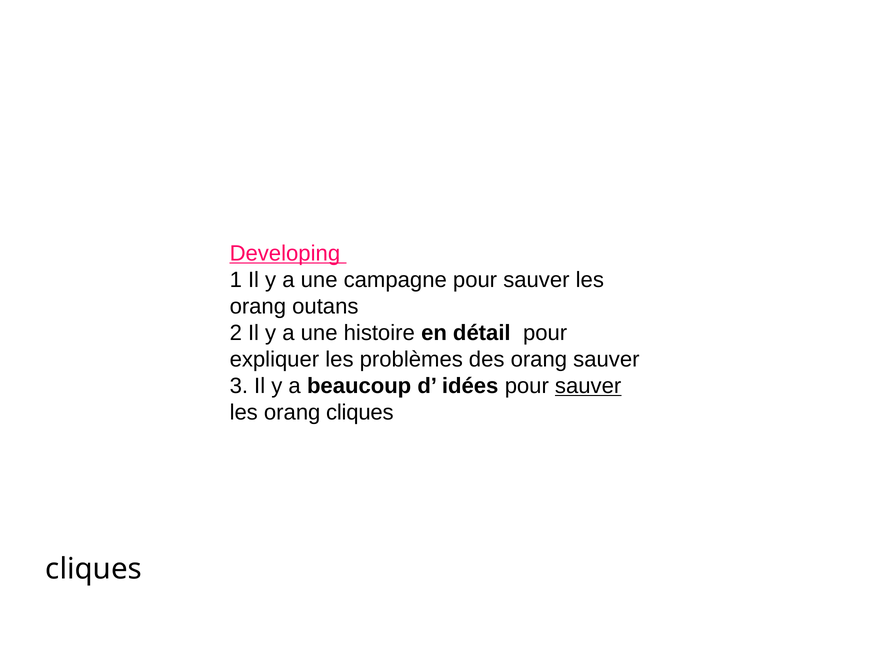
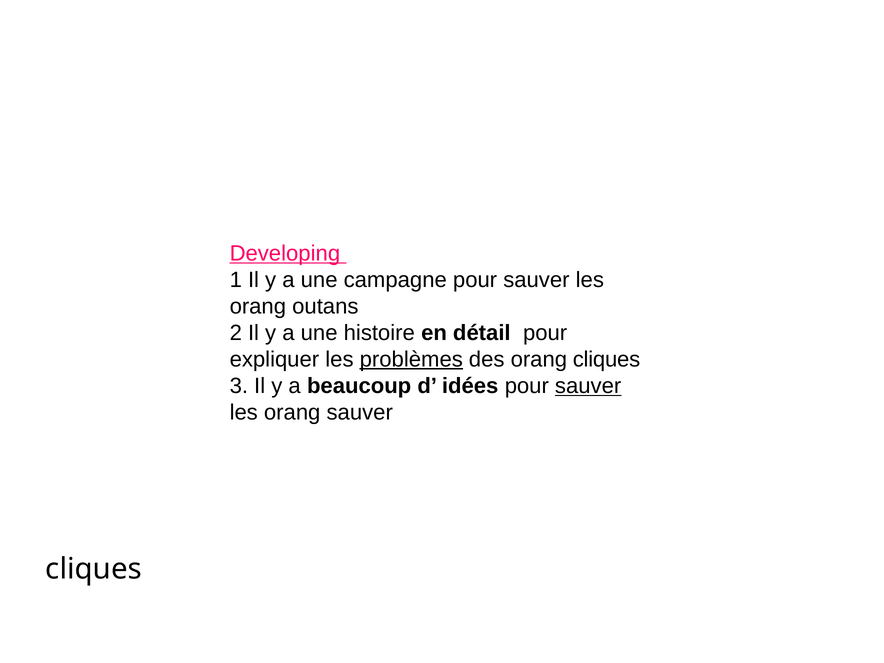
problèmes underline: none -> present (411, 359)
orang sauver: sauver -> cliques (607, 359)
orang cliques: cliques -> sauver (360, 412)
